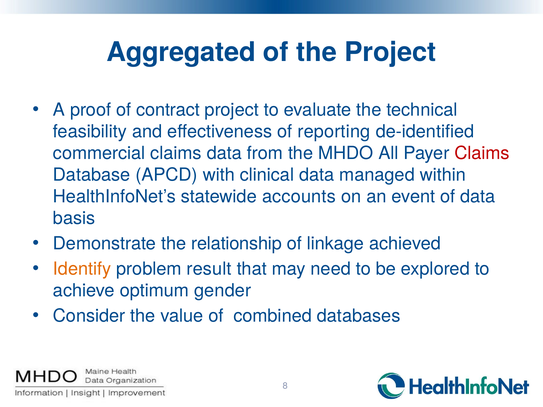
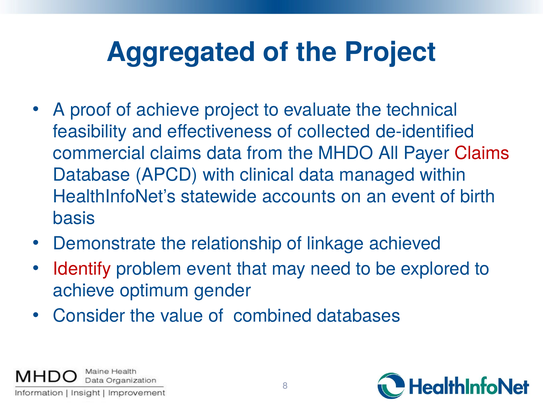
of contract: contract -> achieve (168, 110)
reporting: reporting -> collected (334, 132)
of data: data -> birth (478, 197)
Identify colour: orange -> red (82, 269)
problem result: result -> event (209, 269)
